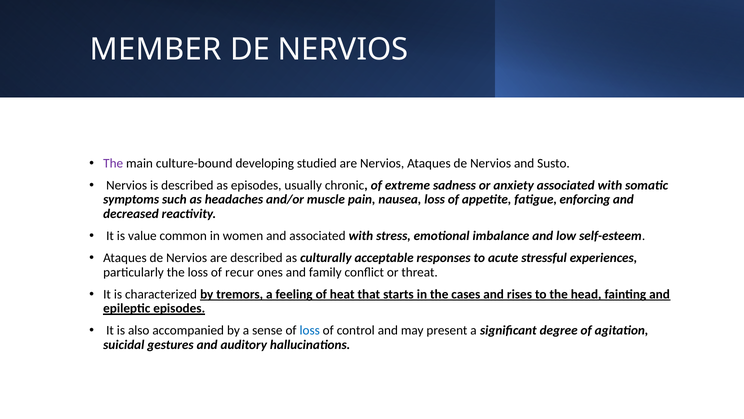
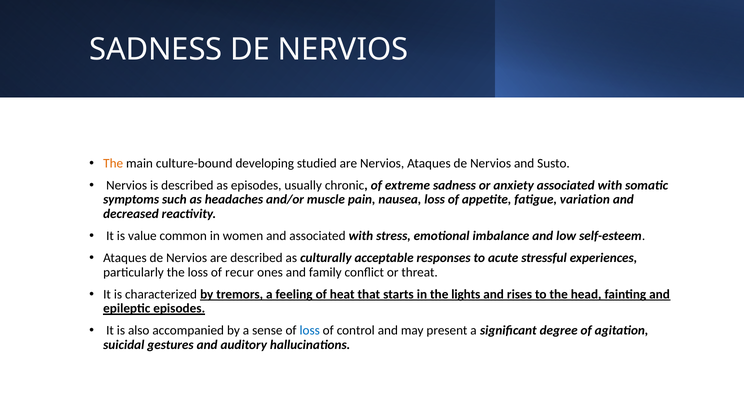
MEMBER: MEMBER -> SADNESS (156, 49)
The colour: purple -> orange (113, 163)
enforcing: enforcing -> variation (585, 199)
cases: cases -> lights (466, 294)
